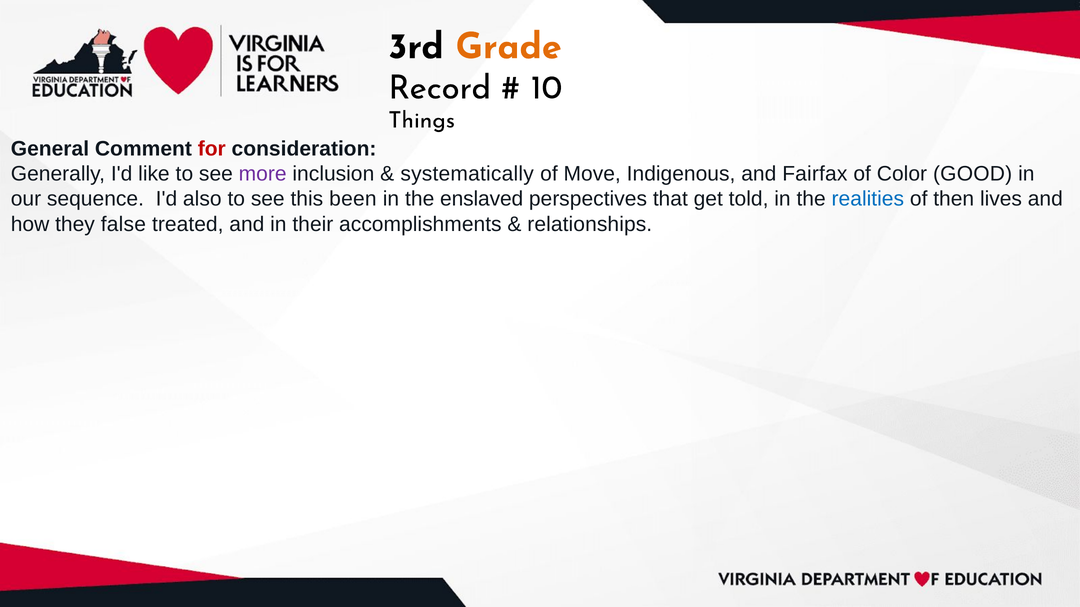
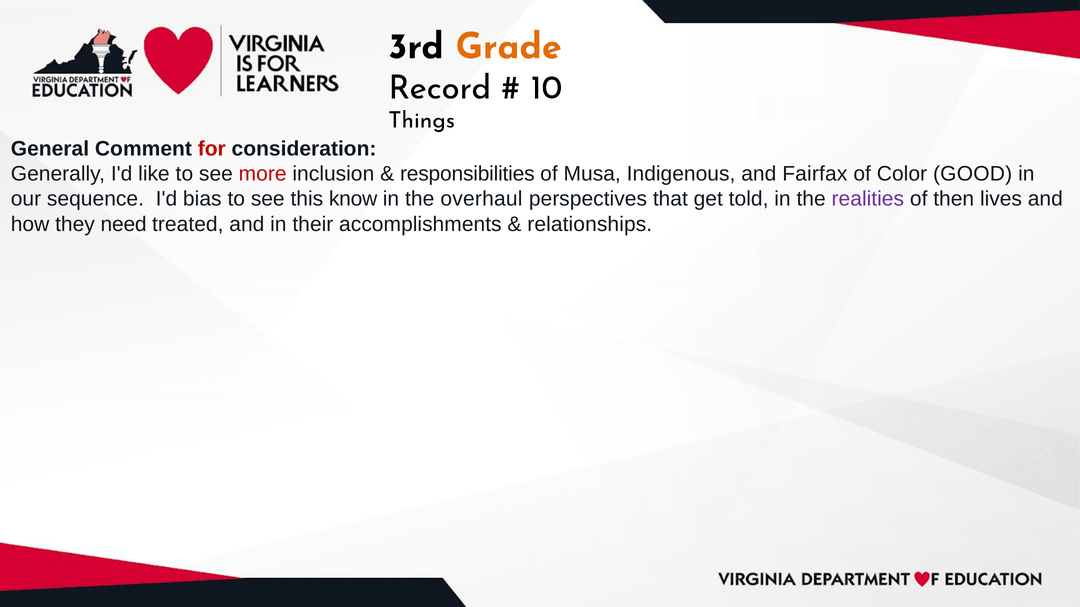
more colour: purple -> red (263, 174)
systematically: systematically -> responsibilities (467, 174)
Move: Move -> Musa (592, 174)
also: also -> bias (202, 199)
been: been -> know (353, 199)
enslaved: enslaved -> overhaul (481, 199)
realities colour: blue -> purple (868, 199)
false: false -> need (124, 224)
